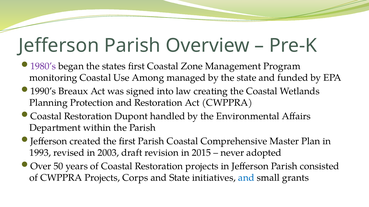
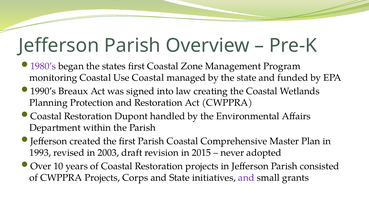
Use Among: Among -> Coastal (148, 78)
50: 50 -> 10 (58, 167)
and colour: blue -> purple (246, 178)
